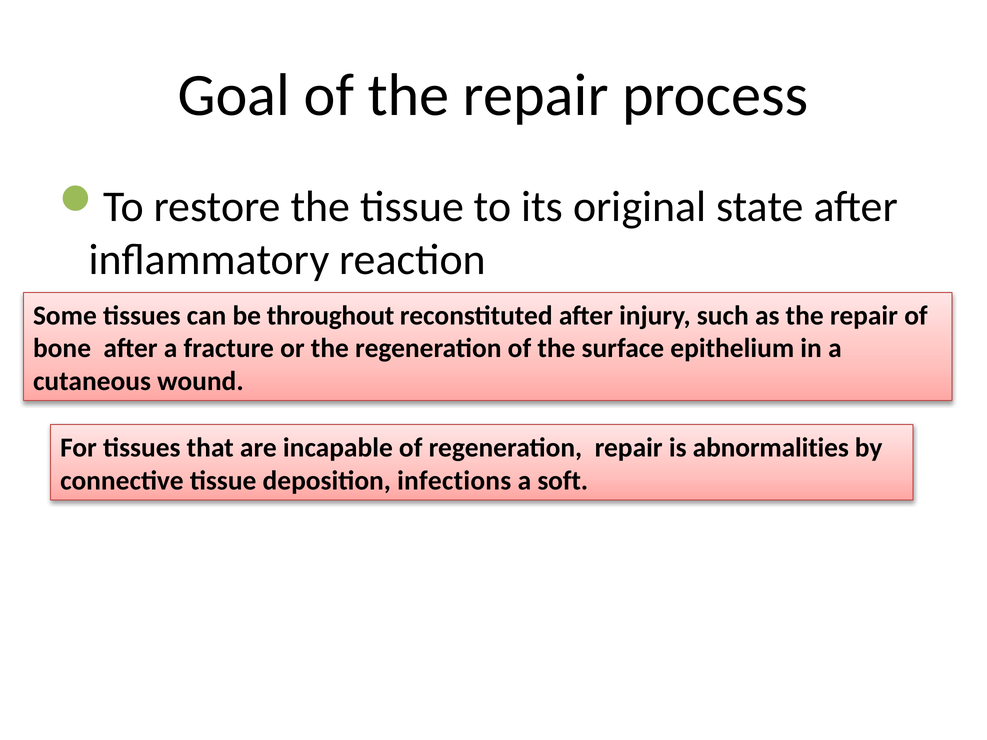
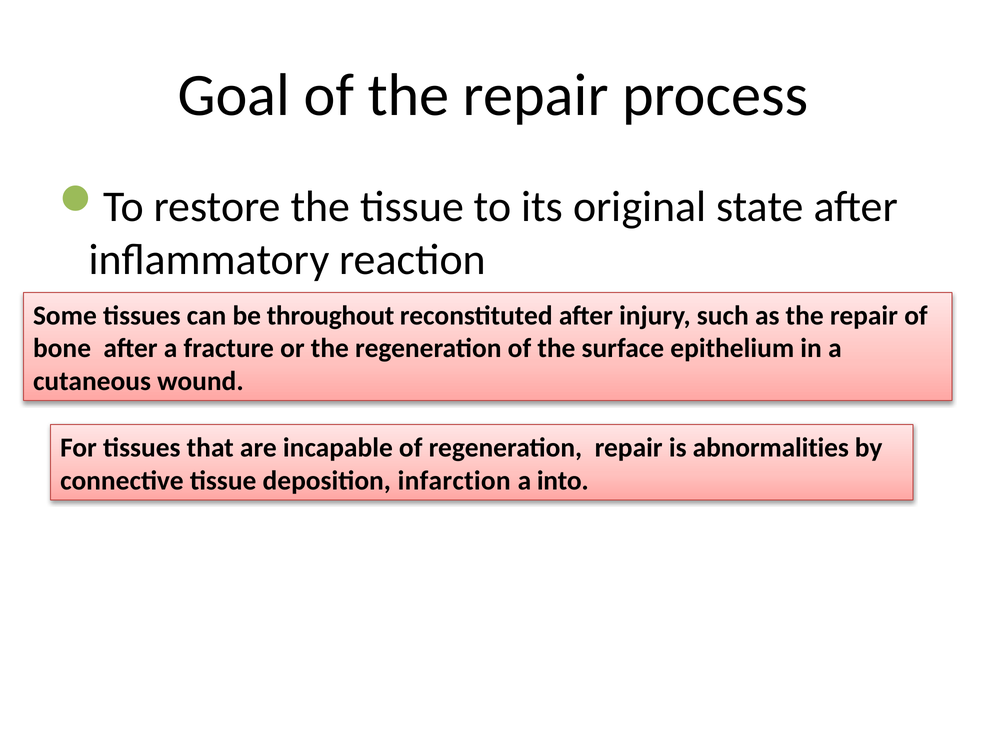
infections: infections -> infarction (454, 481)
soft: soft -> into (563, 481)
